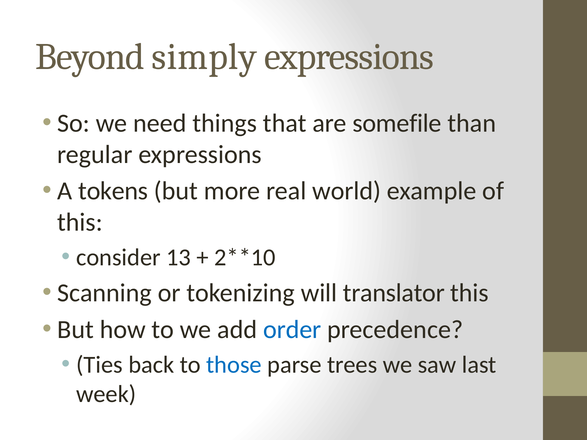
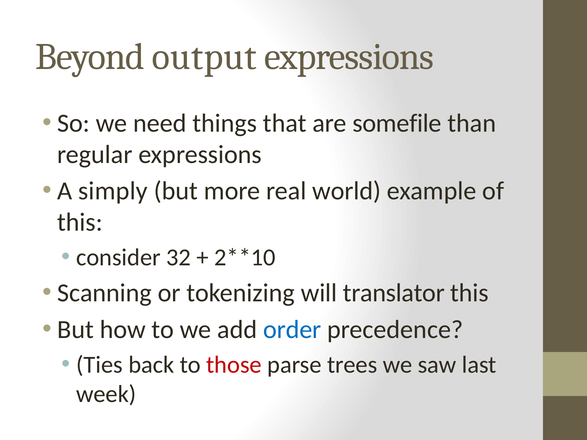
simply: simply -> output (204, 57)
tokens: tokens -> simply (113, 191)
13: 13 -> 32 (179, 258)
those colour: blue -> red (234, 365)
